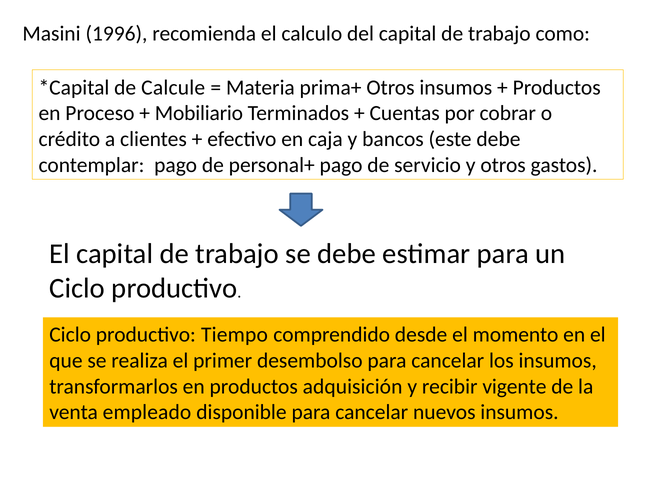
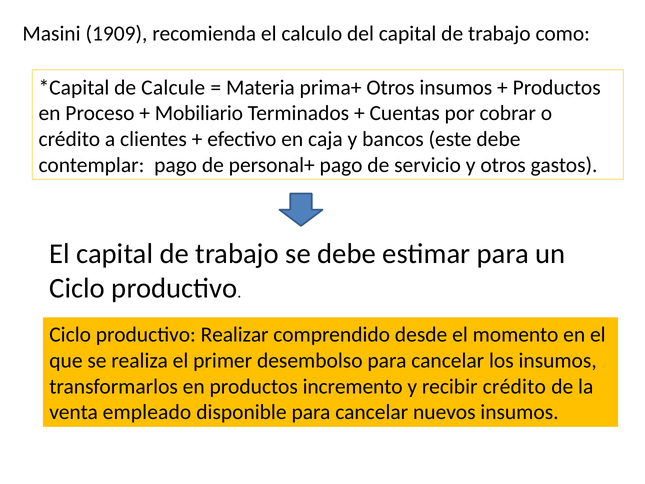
1996: 1996 -> 1909 (116, 34)
Tiempo: Tiempo -> Realizar (235, 335)
adquisición: adquisición -> incremento (353, 386)
recibir vigente: vigente -> crédito (514, 386)
